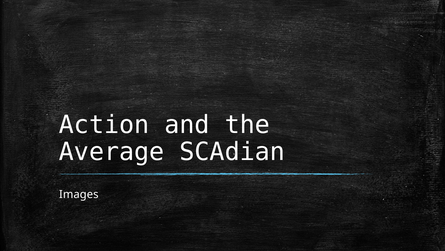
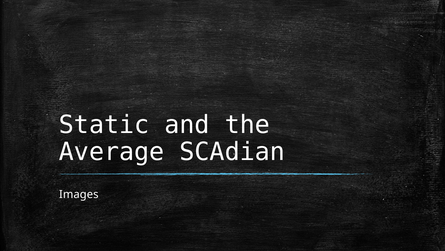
Action: Action -> Static (104, 125)
